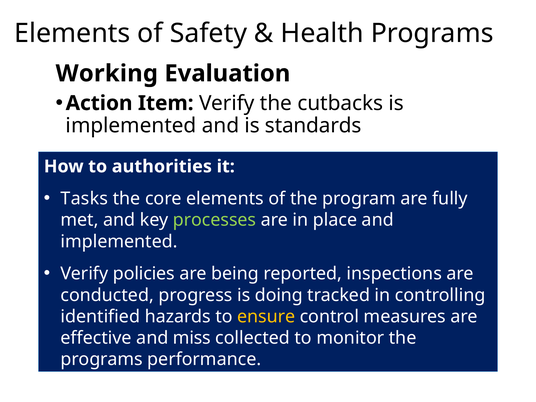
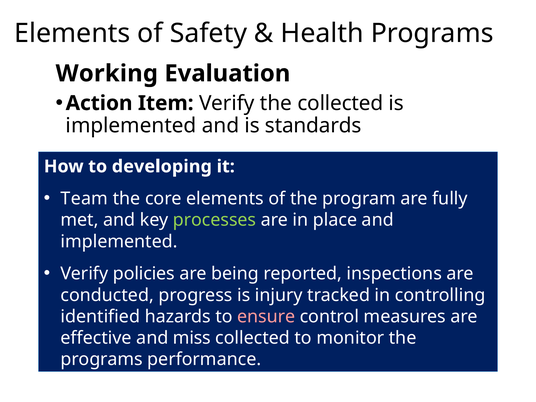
the cutbacks: cutbacks -> collected (340, 103)
authorities: authorities -> developing (162, 166)
Tasks: Tasks -> Team (84, 199)
doing: doing -> injury (279, 295)
ensure colour: yellow -> pink (266, 317)
